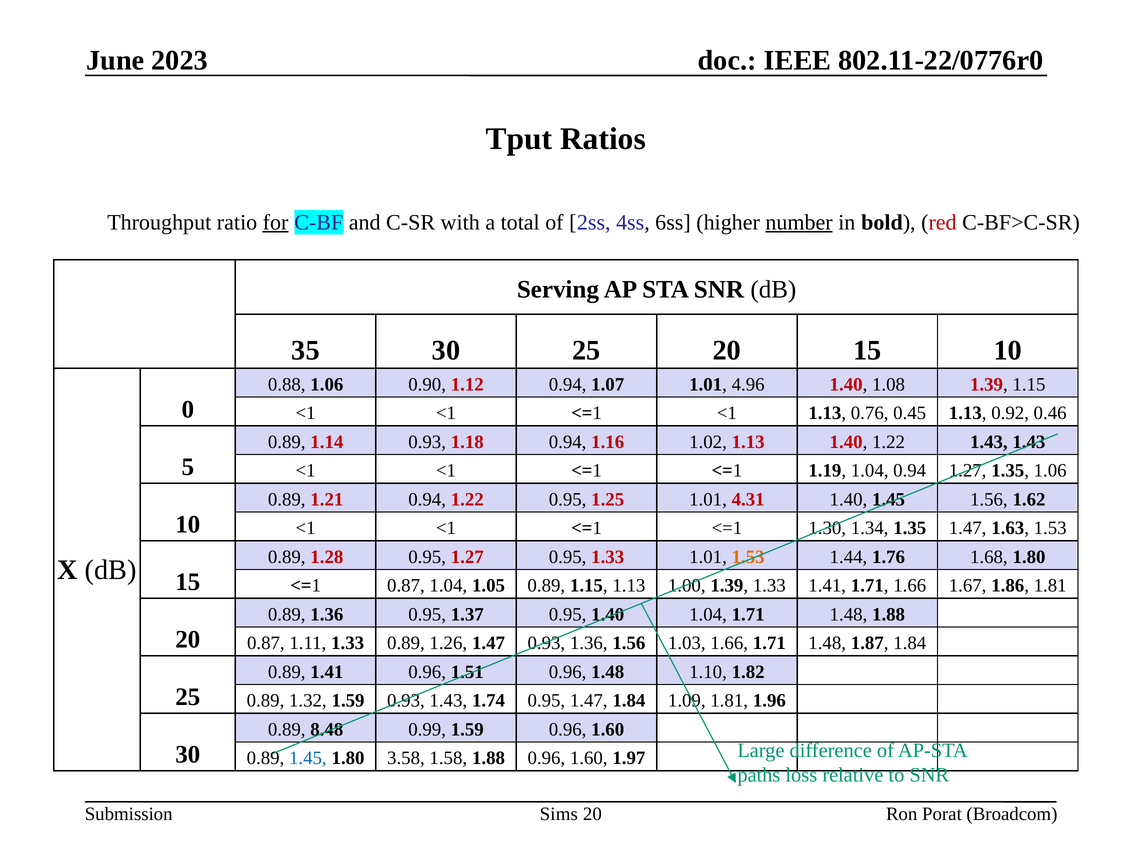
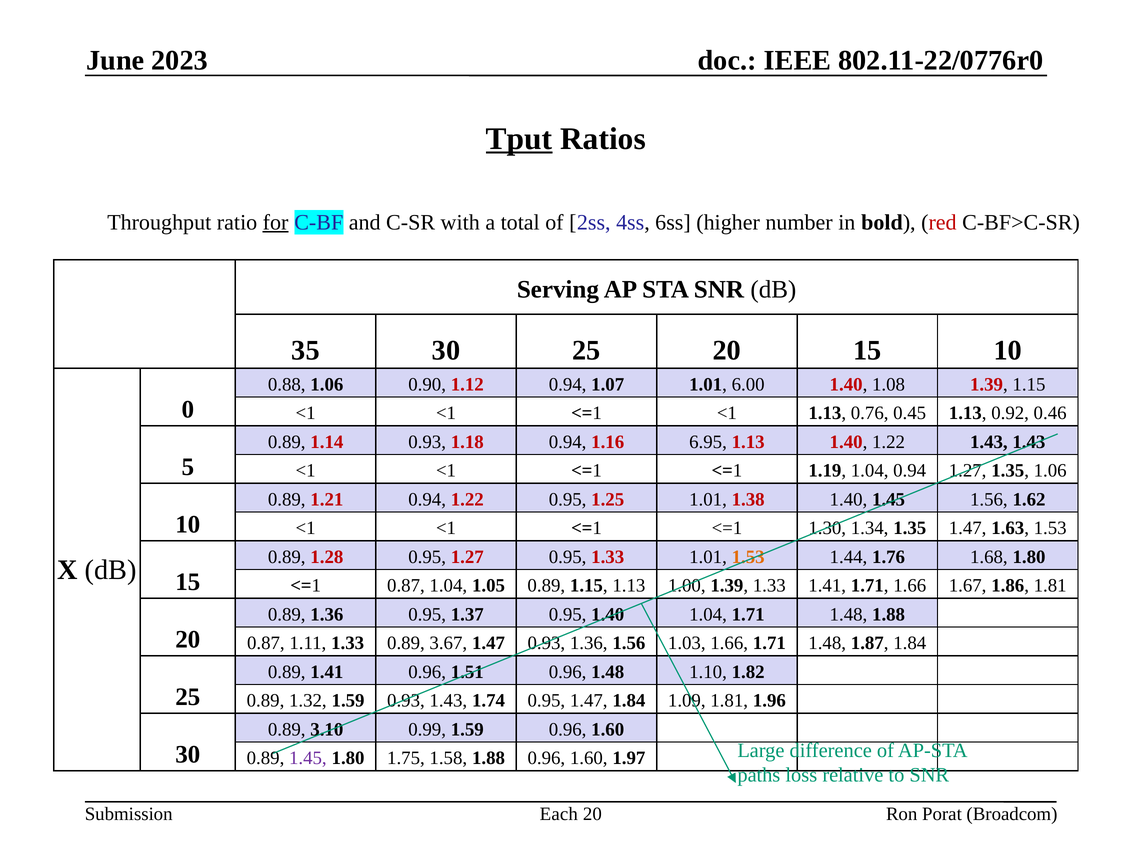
Tput underline: none -> present (519, 139)
number underline: present -> none (799, 222)
4.96: 4.96 -> 6.00 (748, 384)
1.02: 1.02 -> 6.95 (708, 442)
4.31: 4.31 -> 1.38 (748, 499)
1.26: 1.26 -> 3.67 (448, 643)
8.48: 8.48 -> 3.10 (327, 729)
1.45 colour: blue -> purple (308, 758)
3.58: 3.58 -> 1.75 (406, 758)
Sims: Sims -> Each (559, 814)
